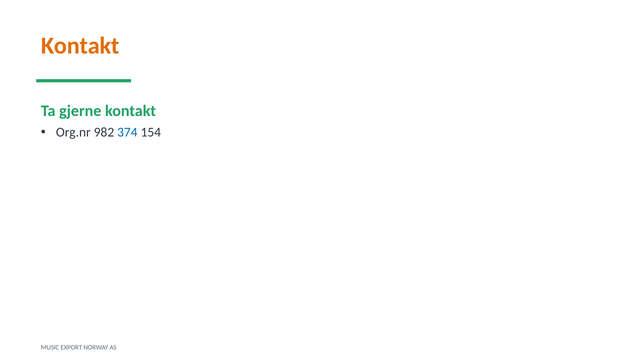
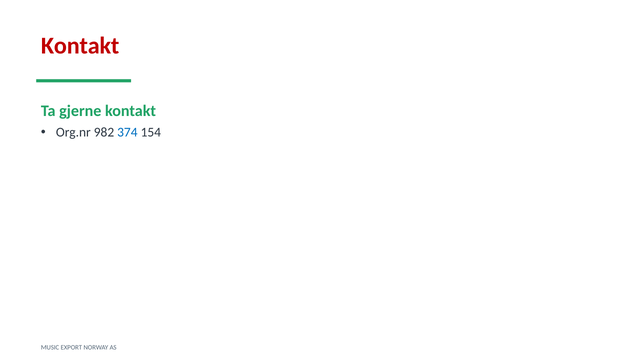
Kontakt colour: orange -> red (80, 46)
